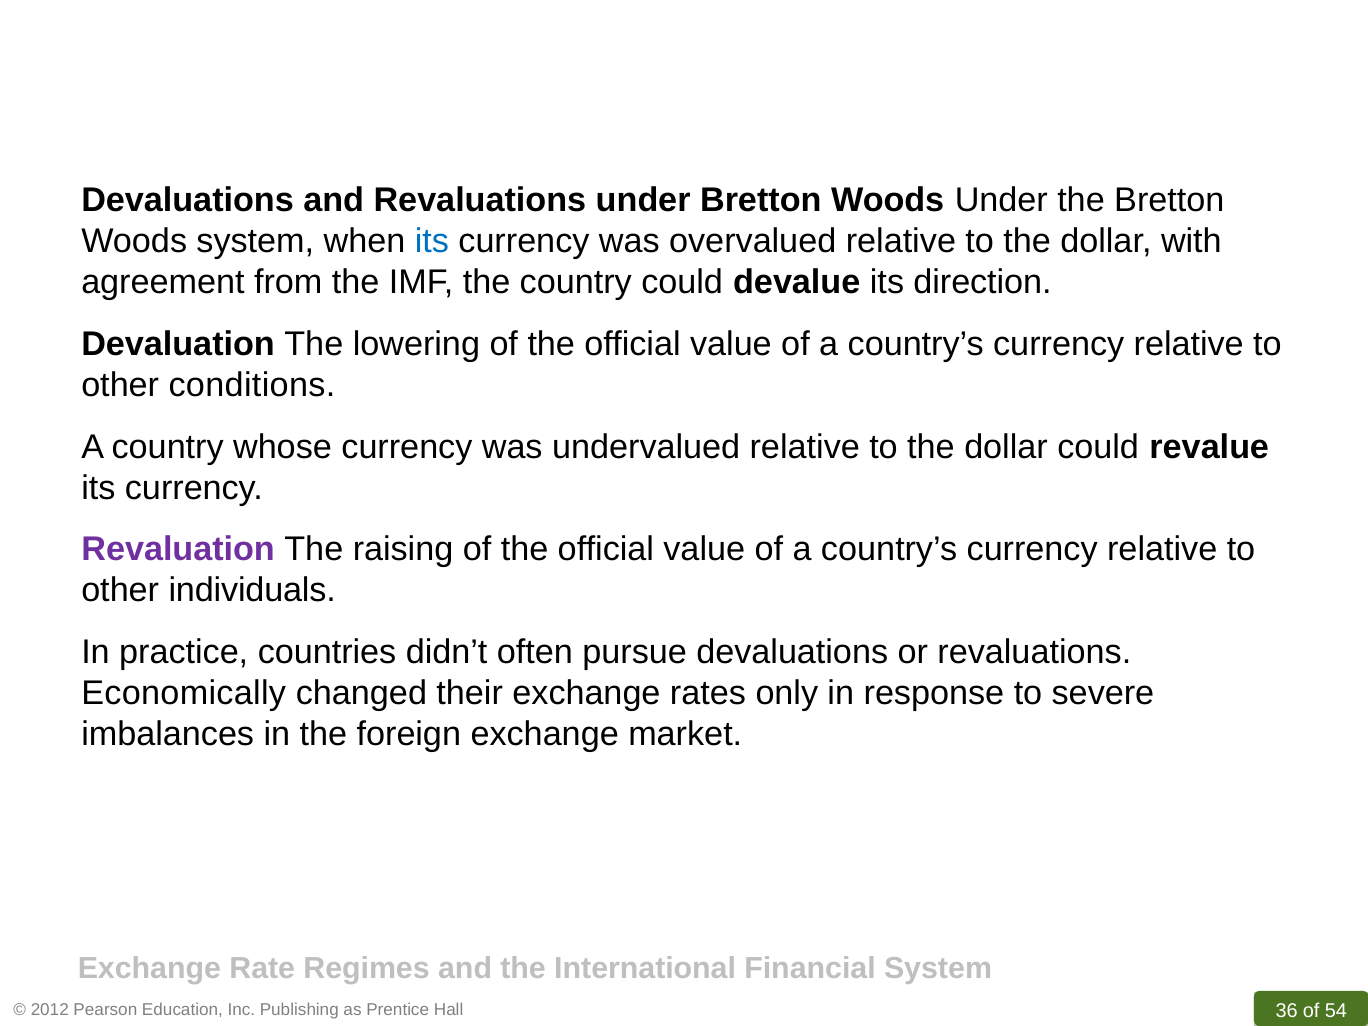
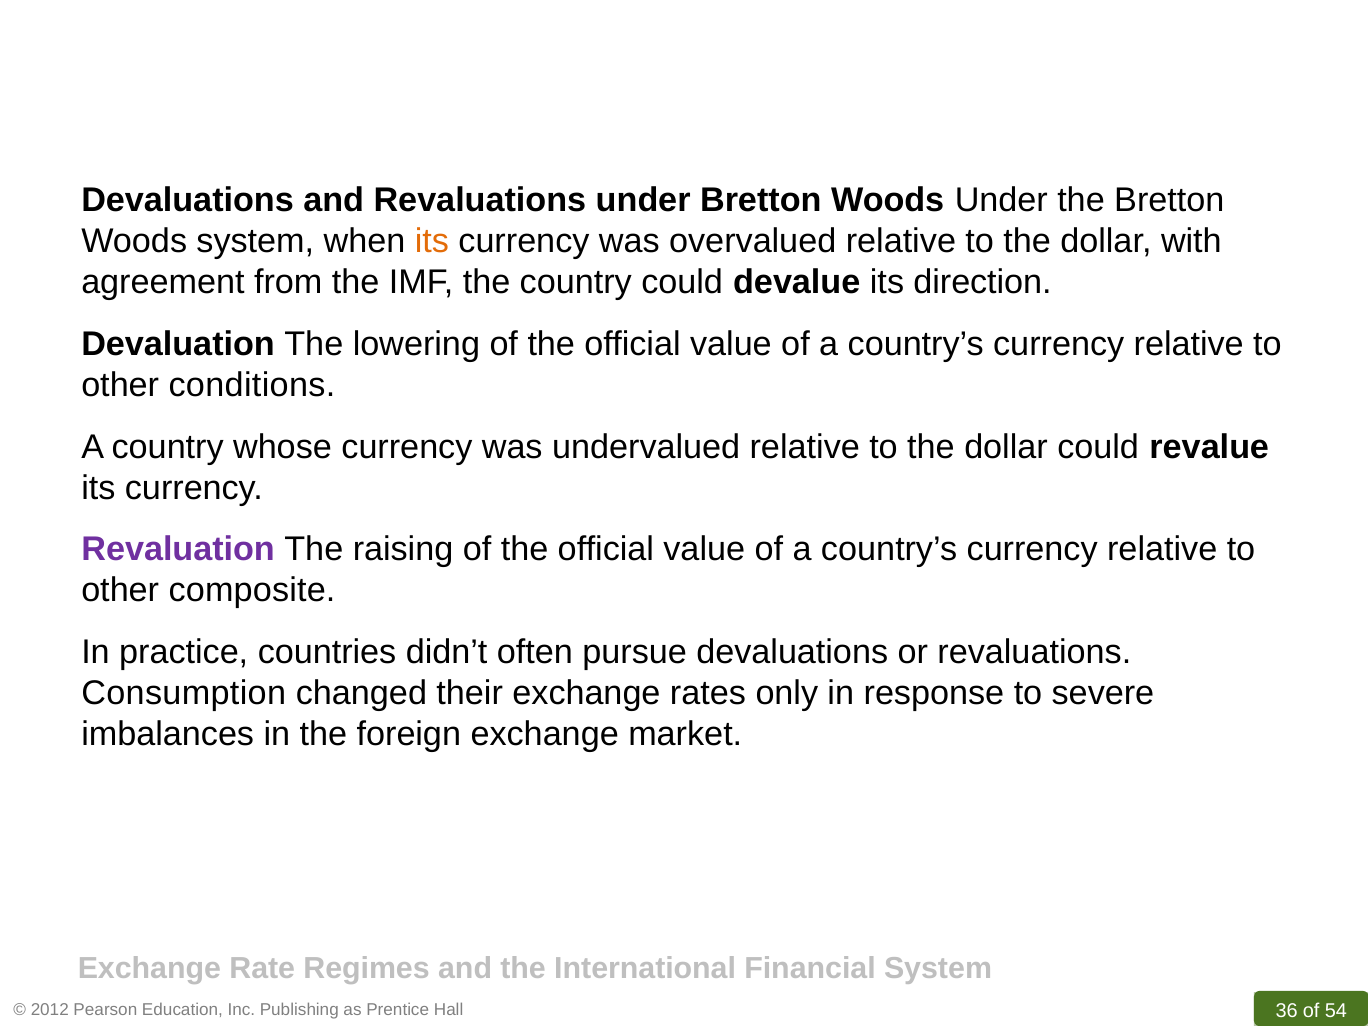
its colour: blue -> orange (432, 242)
individuals: individuals -> composite (252, 591)
Economically: Economically -> Consumption (184, 693)
